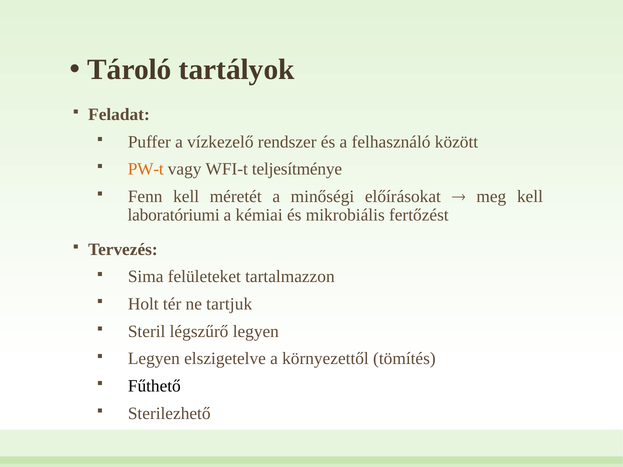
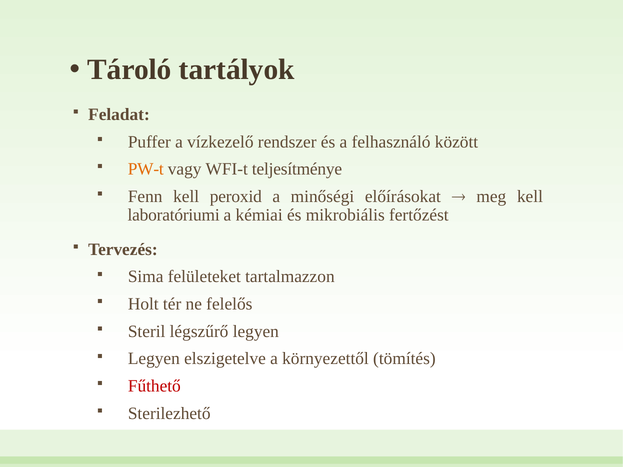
méretét: méretét -> peroxid (236, 197)
tartjuk: tartjuk -> felelős (229, 304)
Fűthető colour: black -> red (154, 386)
